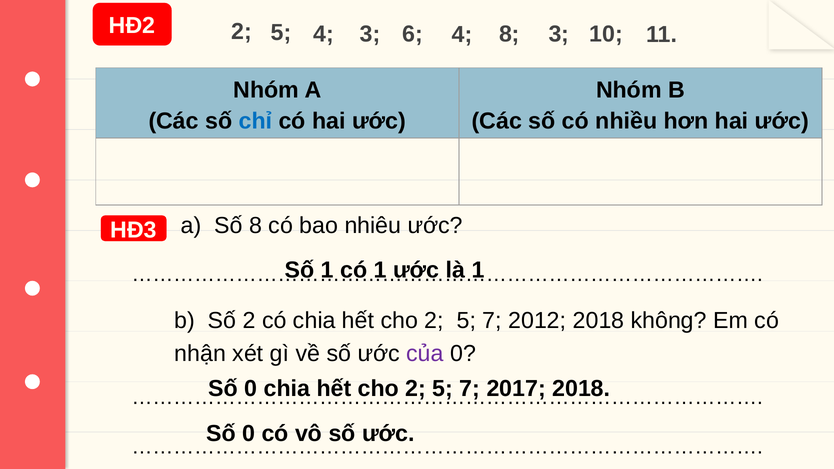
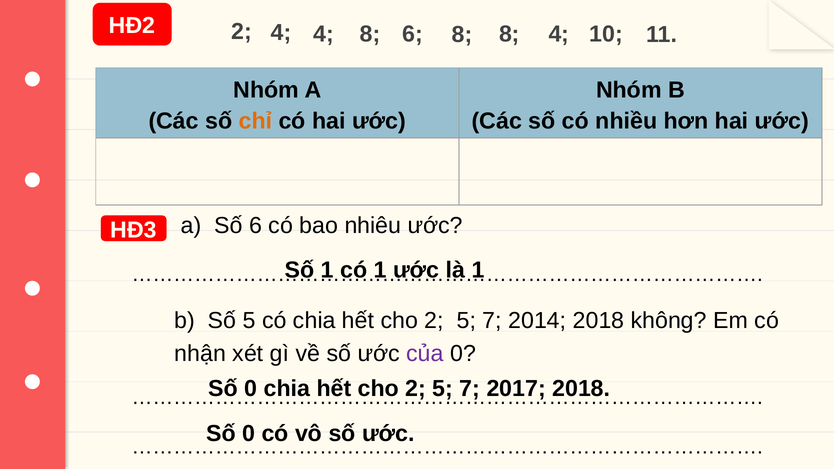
5: 5 -> 4 (281, 33)
4 3: 3 -> 8 (370, 34)
6 4: 4 -> 8 (462, 34)
8 3: 3 -> 4 (559, 34)
chỉ colour: blue -> orange (255, 121)
Số 8: 8 -> 6 (256, 226)
Số 2: 2 -> 5 (249, 321)
2012: 2012 -> 2014 (537, 321)
